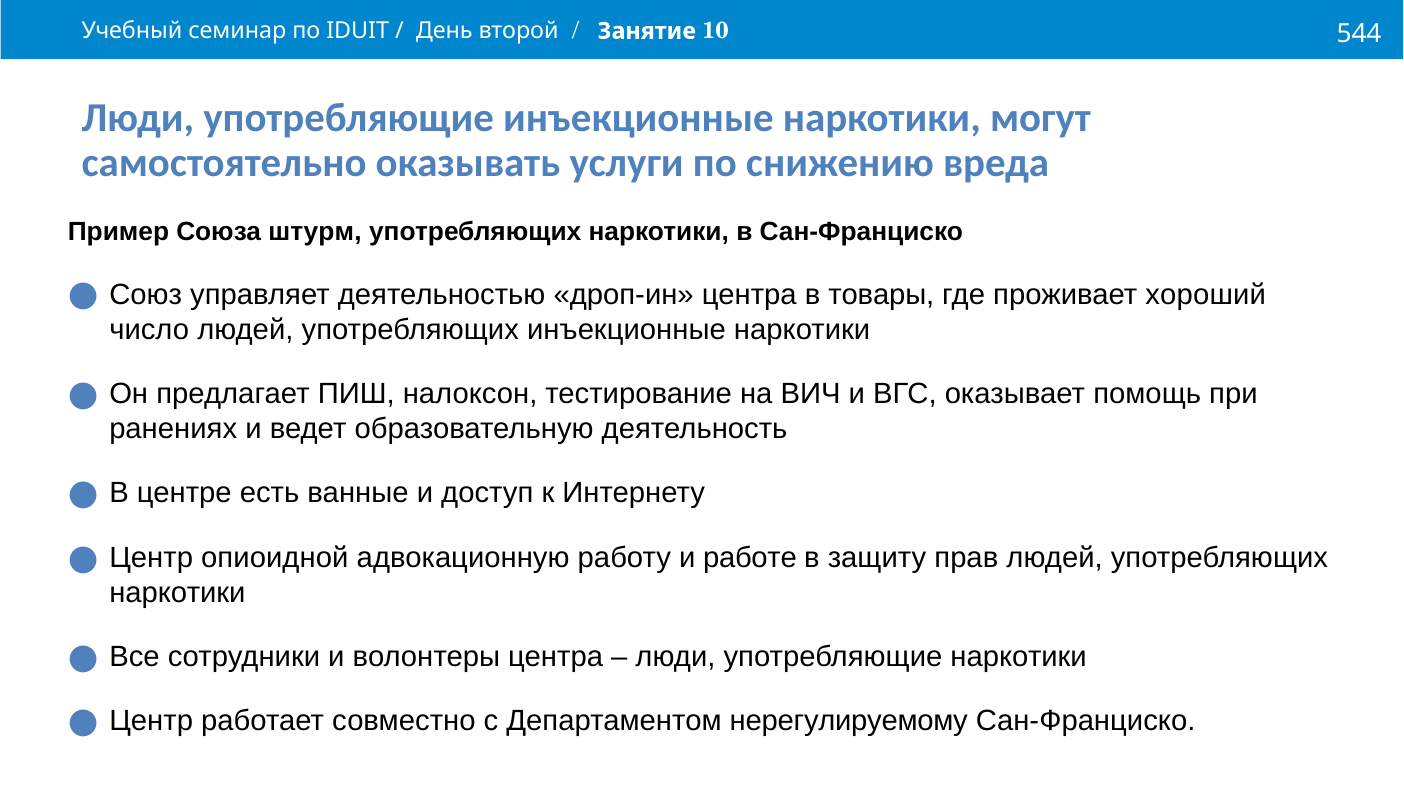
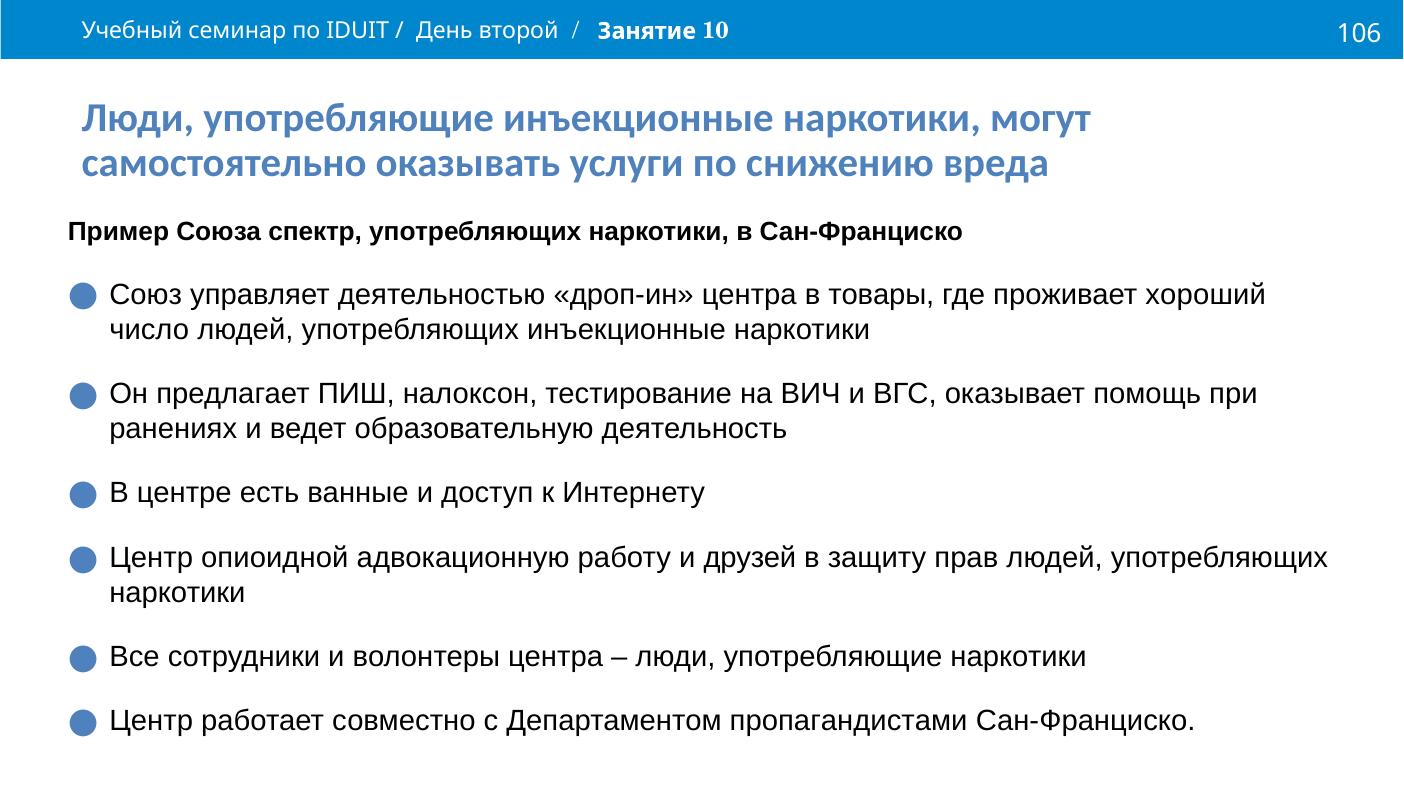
544: 544 -> 106 (1359, 34)
штурм: штурм -> спектр (315, 232)
работе: работе -> друзей (750, 557)
нерегулируемому: нерегулируемому -> пропагандистами (849, 721)
